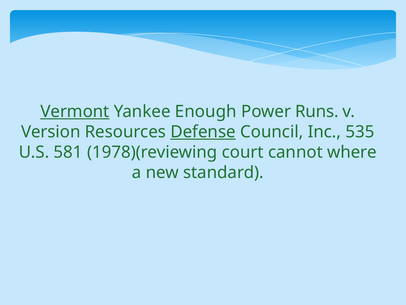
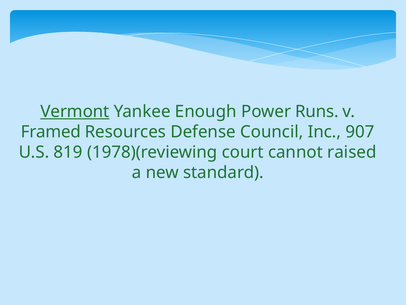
Version: Version -> Framed (51, 132)
Defense underline: present -> none (203, 132)
535: 535 -> 907 (360, 132)
581: 581 -> 819 (68, 152)
where: where -> raised (352, 152)
